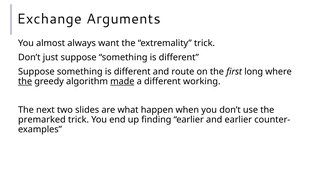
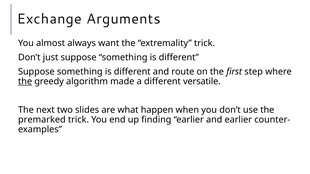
long: long -> step (254, 72)
made underline: present -> none (122, 82)
working: working -> versatile (202, 82)
